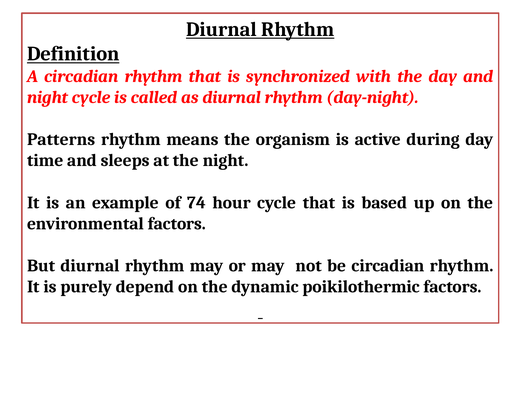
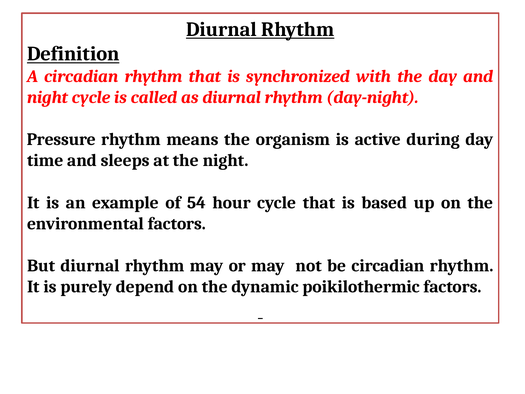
Patterns: Patterns -> Pressure (61, 139)
74: 74 -> 54 (197, 202)
